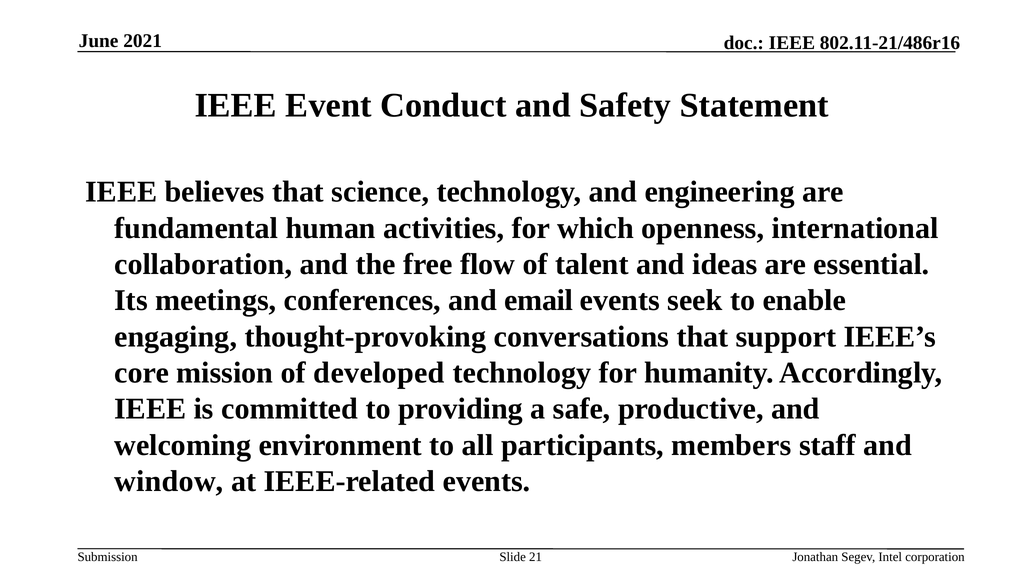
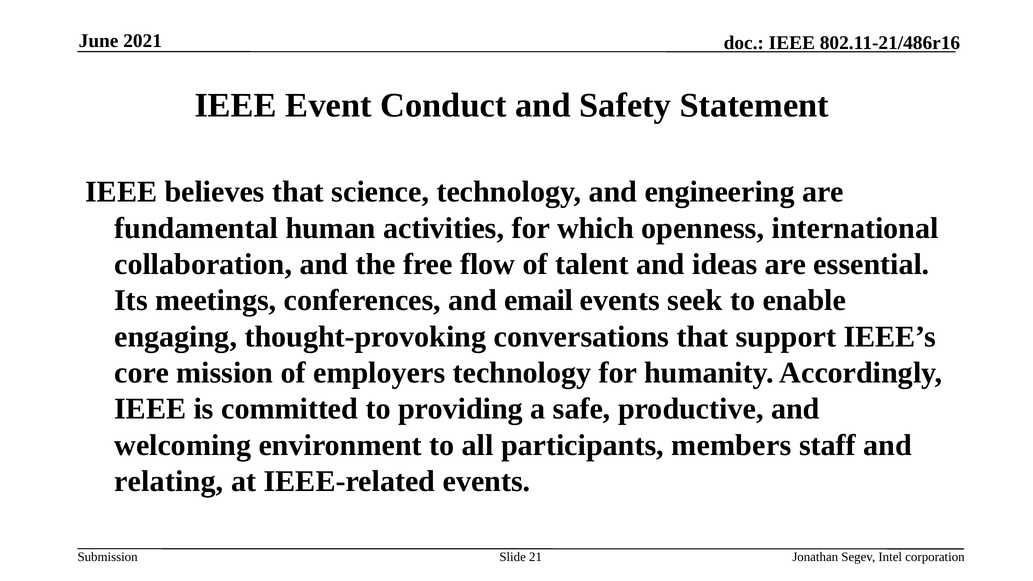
developed: developed -> employers (379, 373)
window: window -> relating (169, 481)
